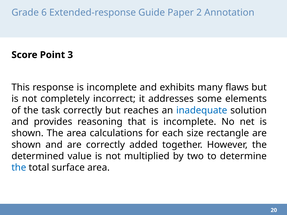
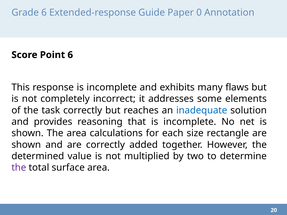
2: 2 -> 0 (199, 13)
Point 3: 3 -> 6 (70, 55)
the colour: blue -> purple (19, 168)
